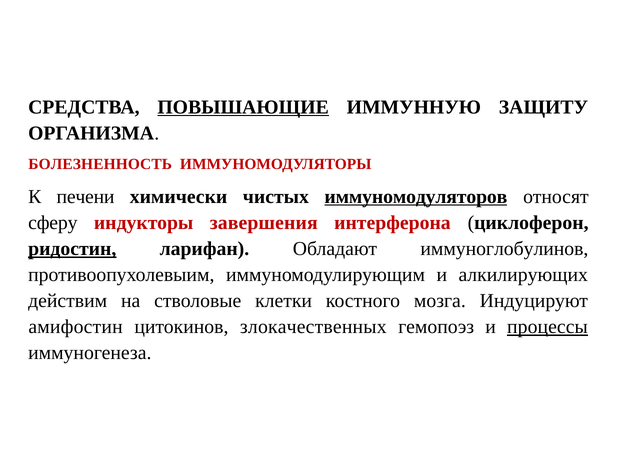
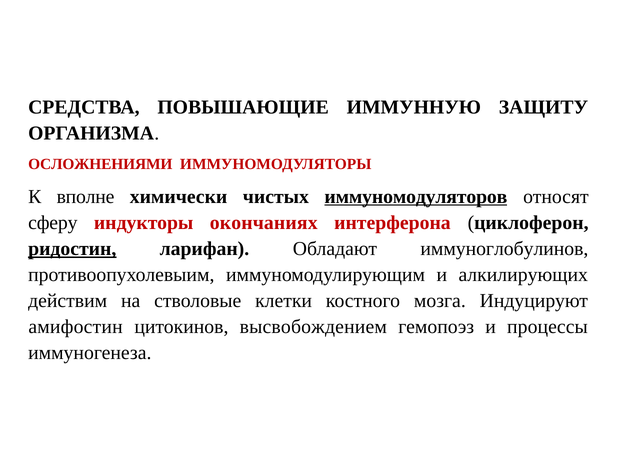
ПОВЫШАЮЩИЕ underline: present -> none (243, 107)
БОЛЕЗНЕННОСТЬ: БОЛЕЗНЕННОСТЬ -> ОСЛОЖНЕНИЯМИ (100, 164)
печени: печени -> вполне (86, 197)
завершения: завершения -> окончаниях (264, 223)
злокачественных: злокачественных -> высвобождением (313, 327)
процессы underline: present -> none (547, 327)
